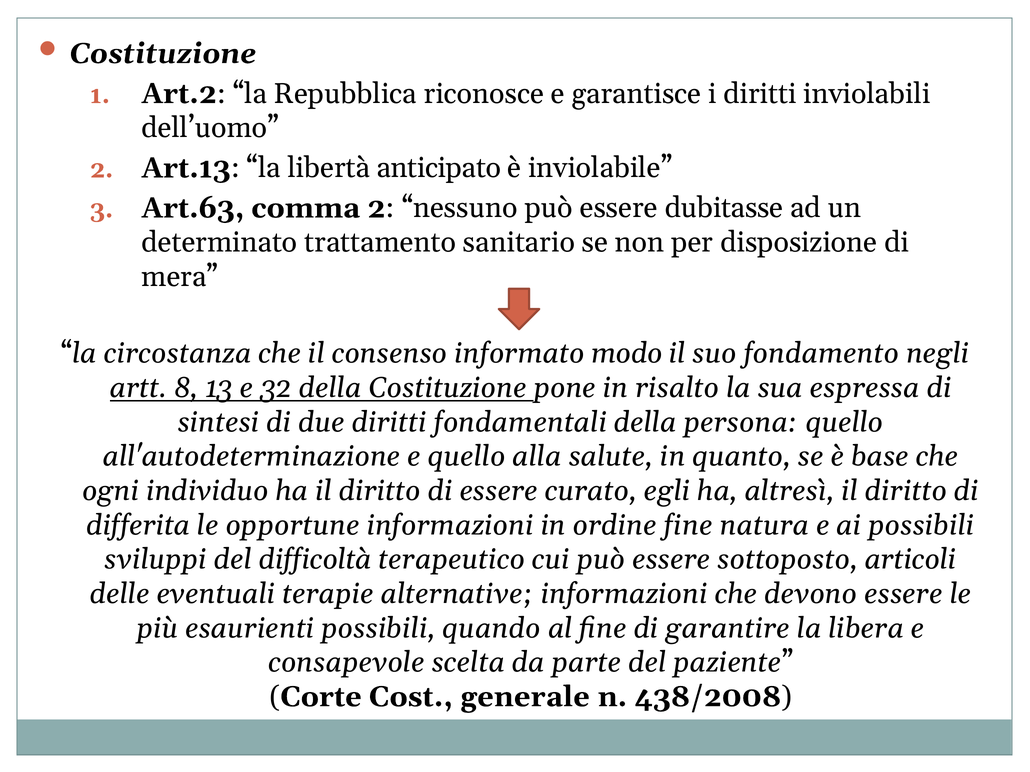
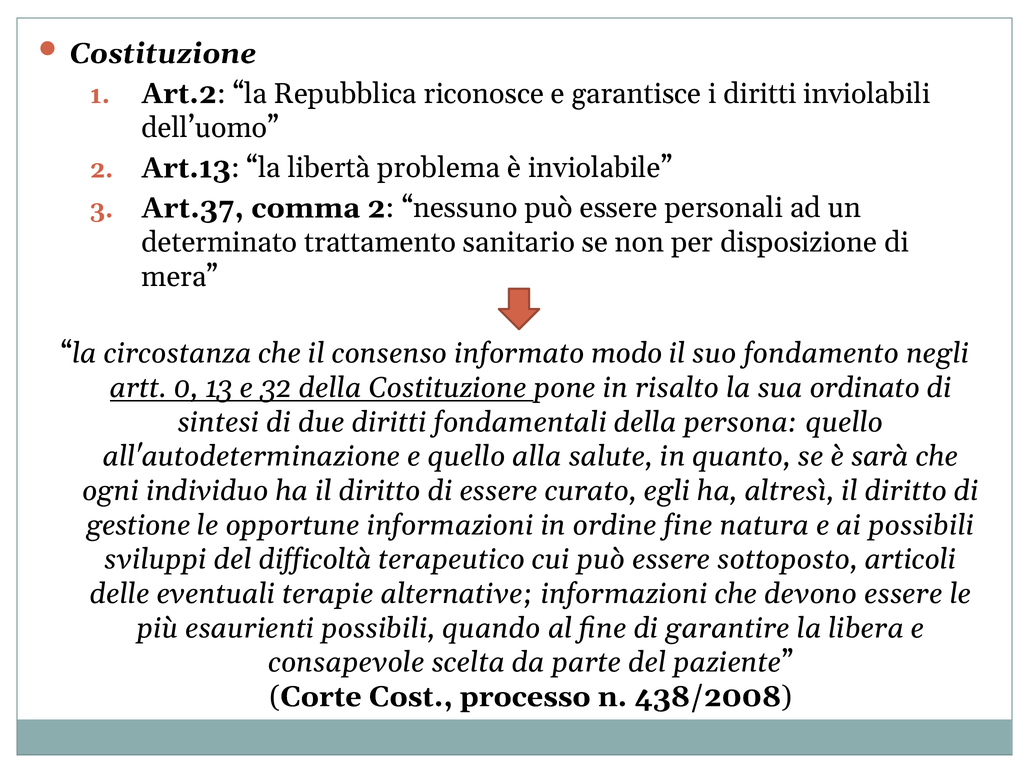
anticipato: anticipato -> problema (439, 168)
Art.63: Art.63 -> Art.37 (193, 208)
dubitasse: dubitasse -> personali (724, 208)
8: 8 -> 0 (186, 388)
espressa: espressa -> ordinato (865, 388)
base: base -> sarà (880, 457)
differita: differita -> gestione (138, 525)
generale: generale -> processo (525, 697)
